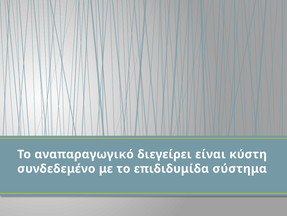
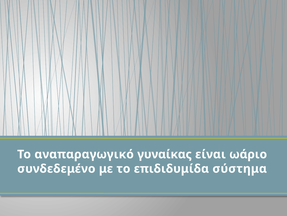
διεγείρει: διεγείρει -> γυναίκας (165, 154)
κύστη: κύστη -> ωάριο (248, 154)
